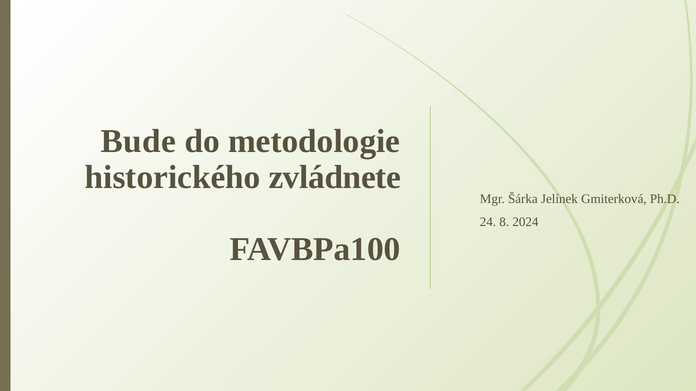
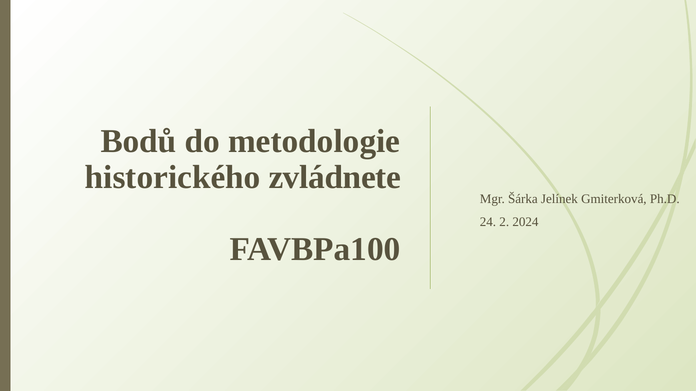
Bude: Bude -> Bodů (138, 142)
8: 8 -> 2 (504, 222)
